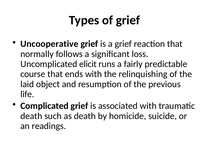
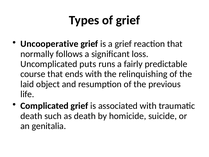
elicit: elicit -> puts (88, 64)
readings: readings -> genitalia (49, 126)
